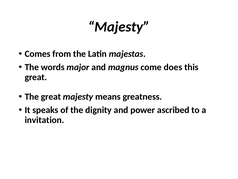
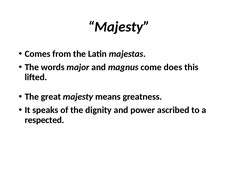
great: great -> lifted (36, 77)
invitation: invitation -> respected (44, 120)
